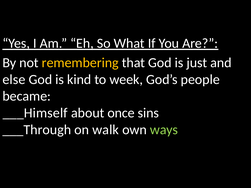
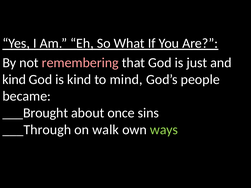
remembering colour: yellow -> pink (80, 63)
else: else -> kind (14, 80)
week: week -> mind (126, 80)
___Himself: ___Himself -> ___Brought (35, 113)
